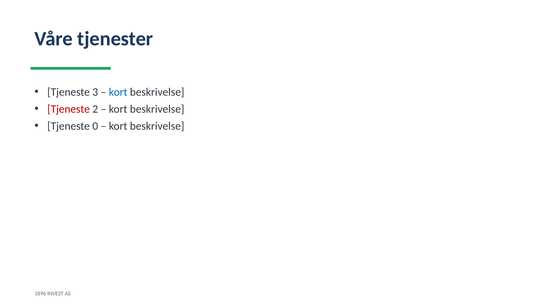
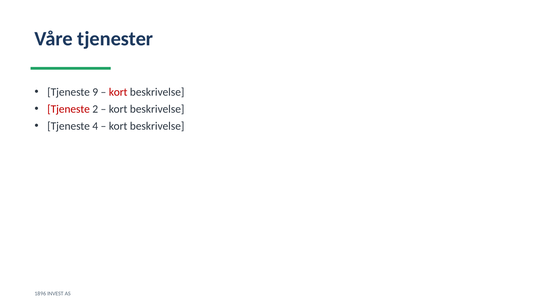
3: 3 -> 9 (95, 92)
kort colour: blue -> red (118, 92)
0: 0 -> 4 (95, 126)
